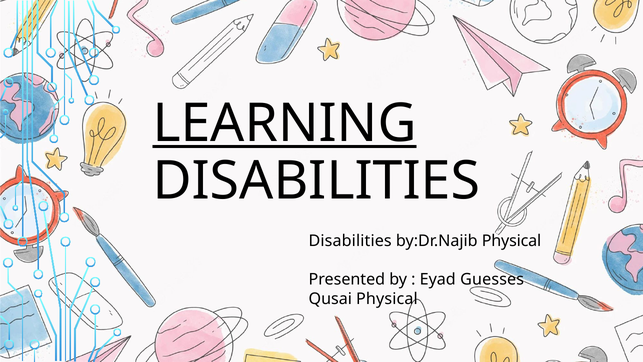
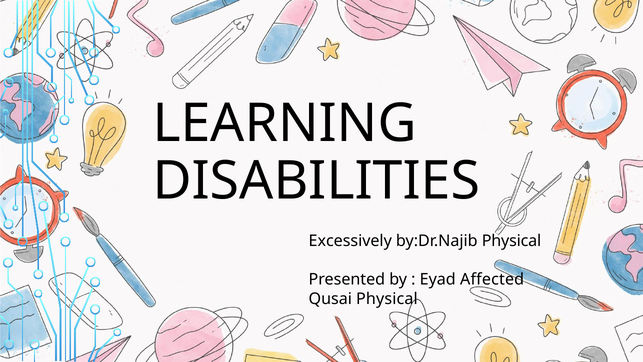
LEARNING underline: present -> none (285, 123)
Disabilities: Disabilities -> Excessively (350, 241)
Guesses: Guesses -> Affected (492, 279)
